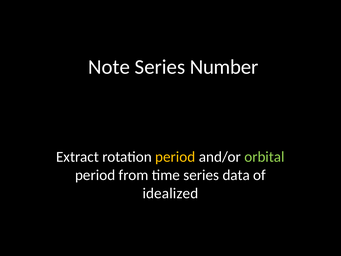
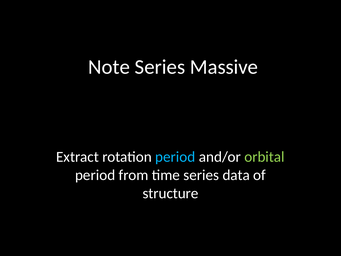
Number: Number -> Massive (224, 67)
period colour: yellow -> light blue (175, 157)
idealized: idealized -> structure (171, 193)
